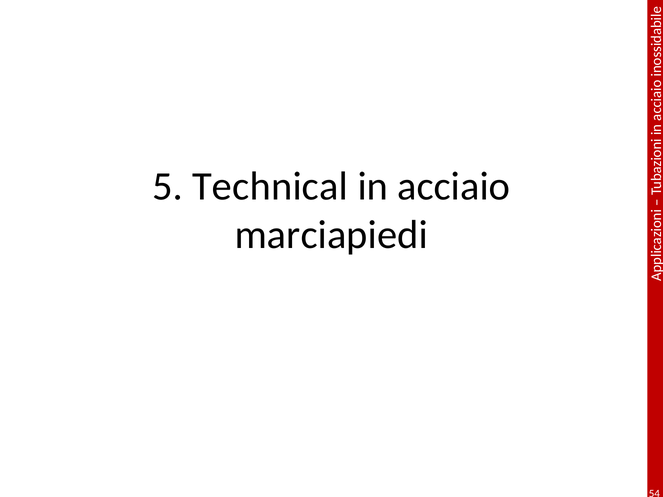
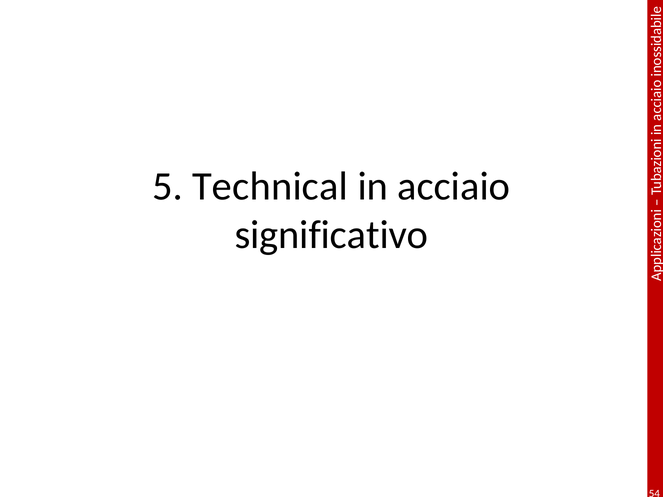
marciapiedi: marciapiedi -> significativo (331, 235)
